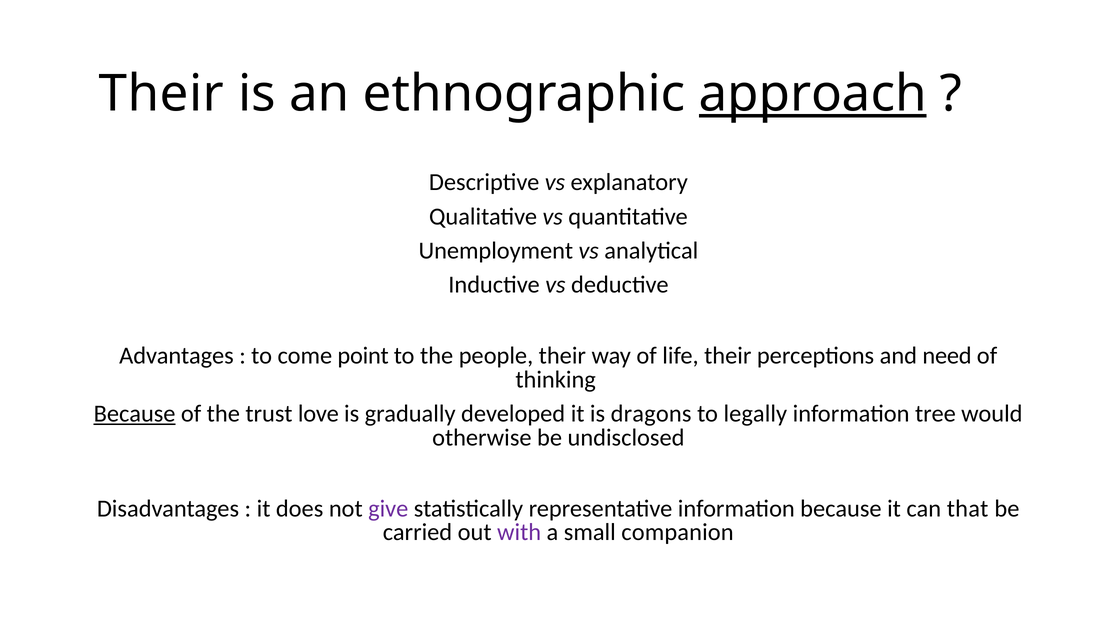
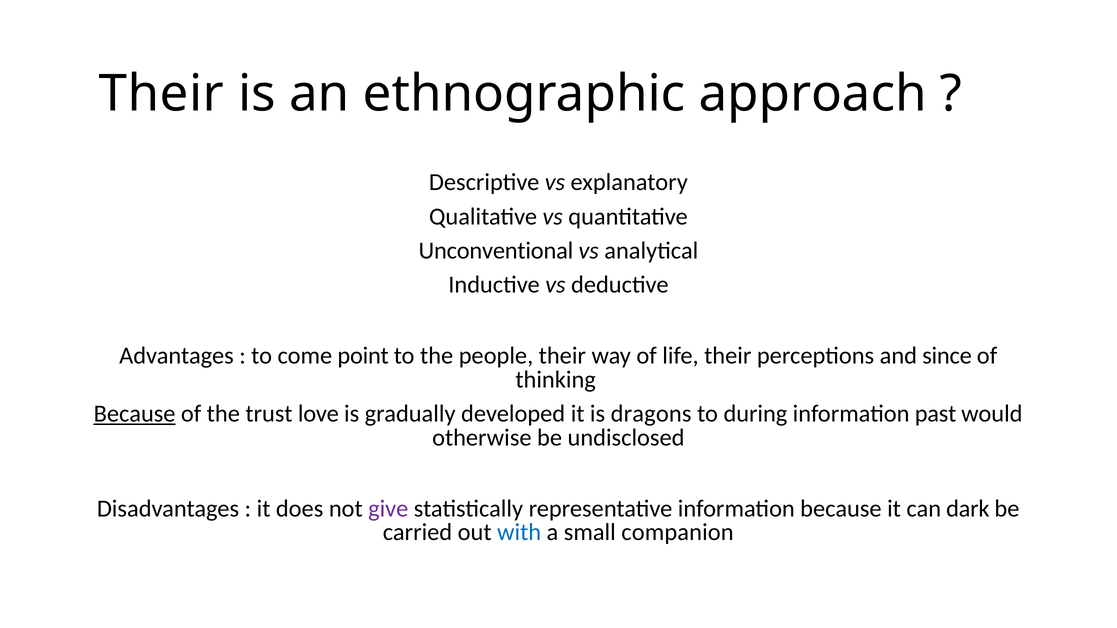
approach underline: present -> none (813, 94)
Unemployment: Unemployment -> Unconventional (496, 251)
need: need -> since (947, 356)
legally: legally -> during (755, 414)
tree: tree -> past (936, 414)
that: that -> dark (968, 509)
with colour: purple -> blue (519, 533)
